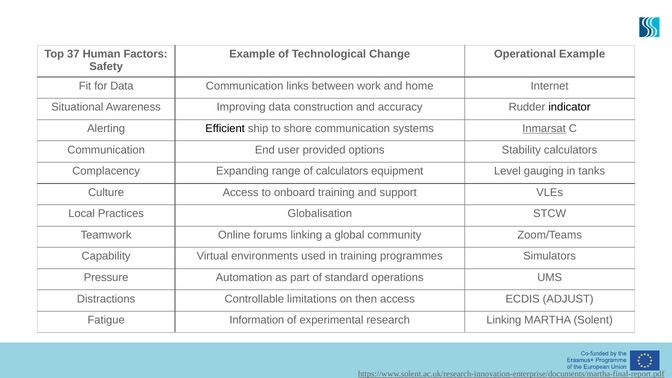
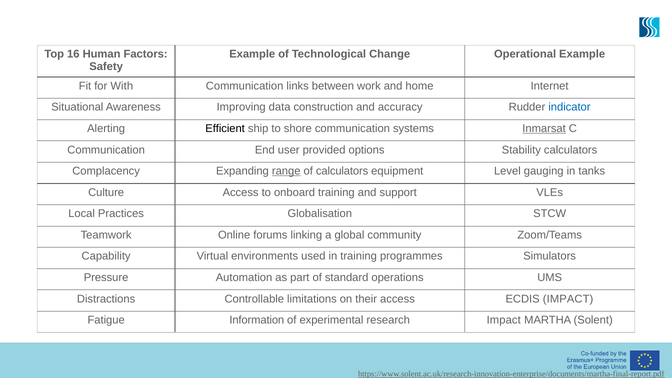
37: 37 -> 16 (73, 54)
for Data: Data -> With (122, 86)
indicator colour: black -> blue (569, 107)
range underline: none -> present (286, 171)
then: then -> their (366, 299)
ECDIS ADJUST: ADJUST -> IMPACT (568, 299)
research Linking: Linking -> Impact (504, 320)
